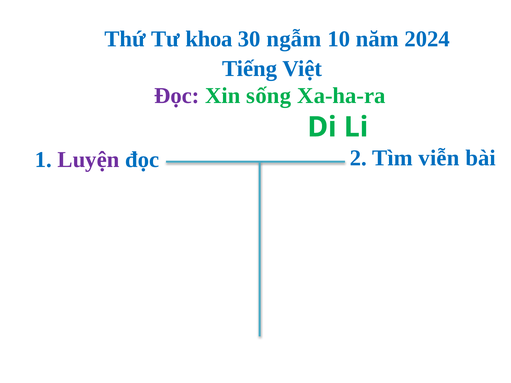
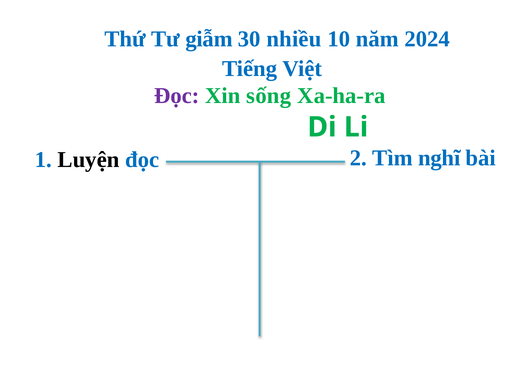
khoa: khoa -> giẫm (209, 39)
ngẫm: ngẫm -> nhiều (294, 39)
Luyện colour: purple -> black (88, 160)
viễn: viễn -> nghĩ (439, 158)
